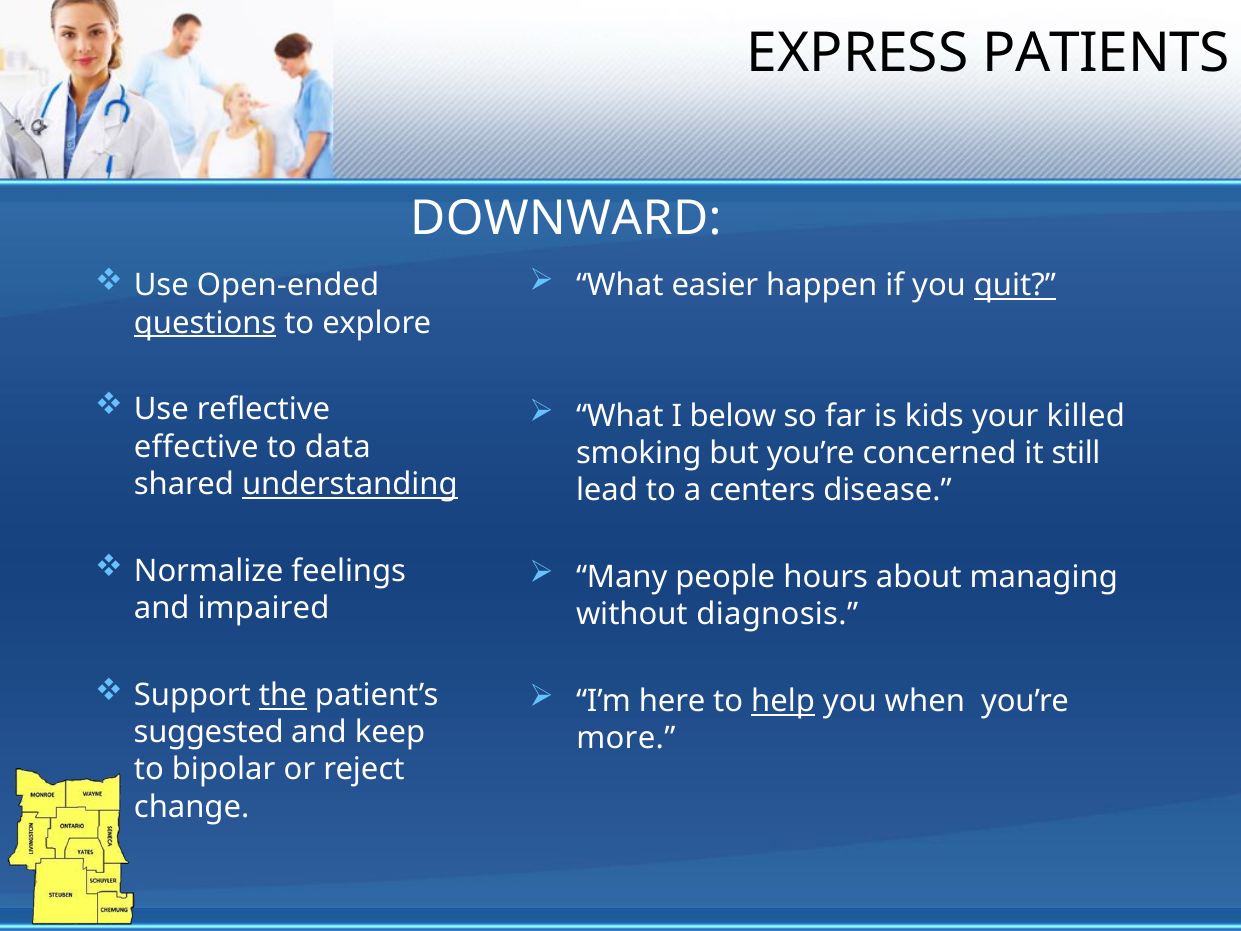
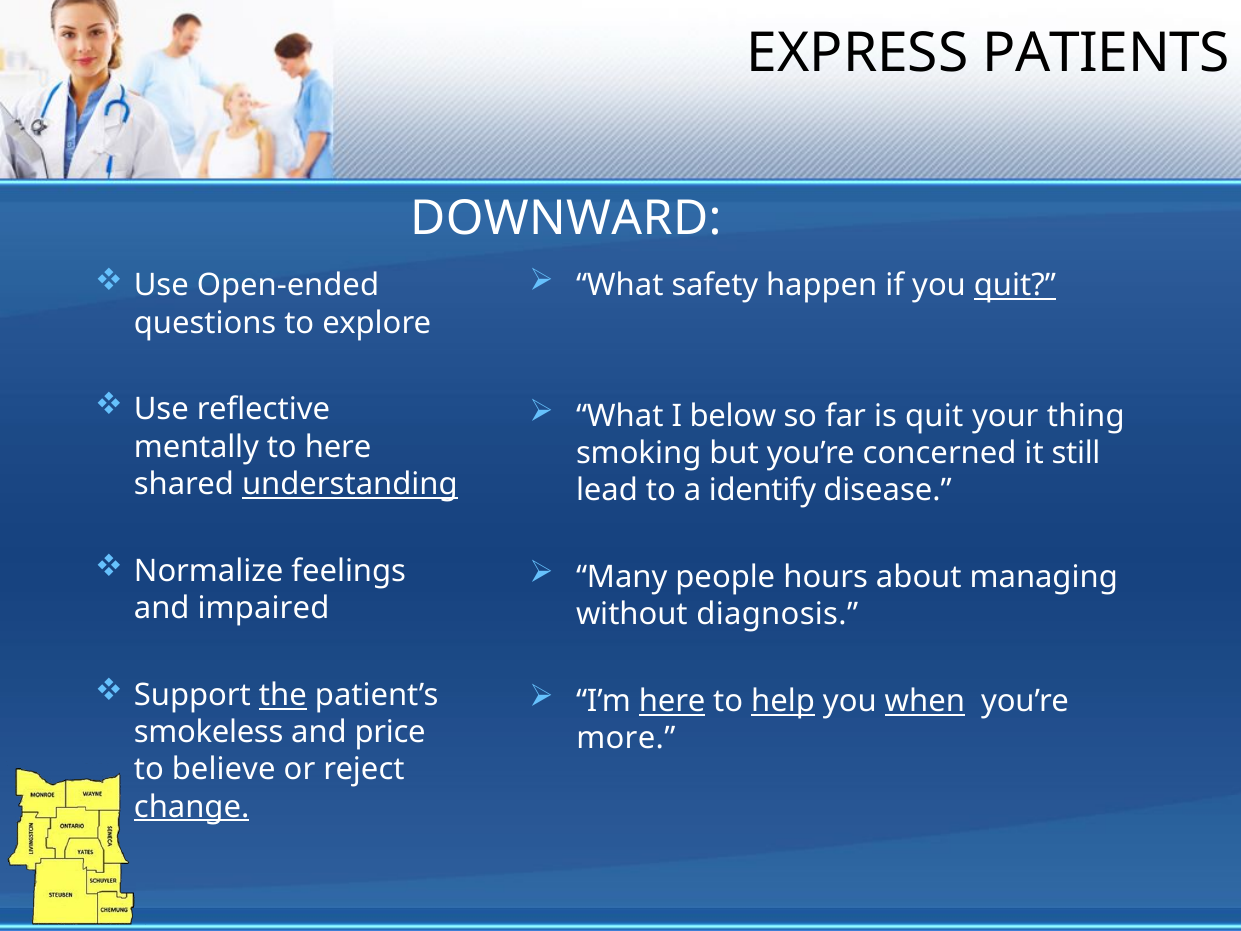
easier: easier -> safety (715, 286)
questions underline: present -> none (205, 323)
is kids: kids -> quit (934, 416)
killed: killed -> thing (1086, 416)
effective: effective -> mentally (196, 447)
to data: data -> here (338, 447)
centers: centers -> identify (762, 490)
here underline: none -> present (672, 701)
when underline: none -> present (925, 701)
suggested: suggested -> smokeless (209, 732)
keep: keep -> price (390, 732)
bipolar: bipolar -> believe (224, 770)
change underline: none -> present (192, 807)
